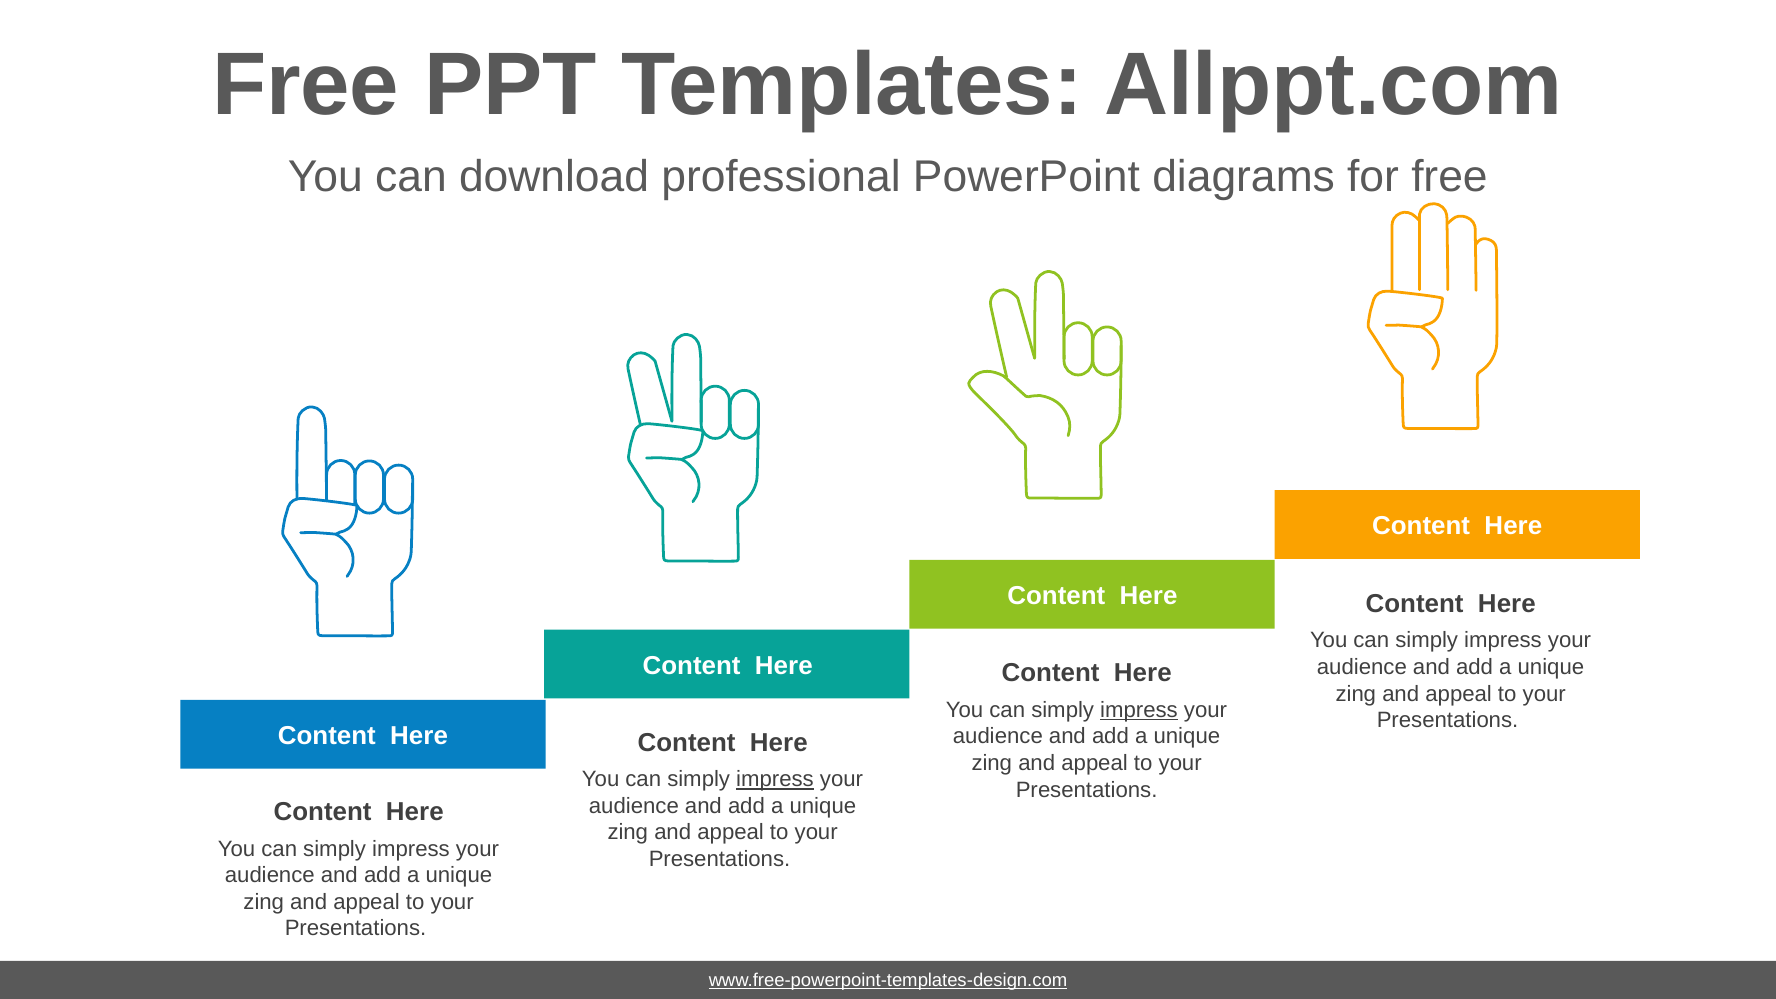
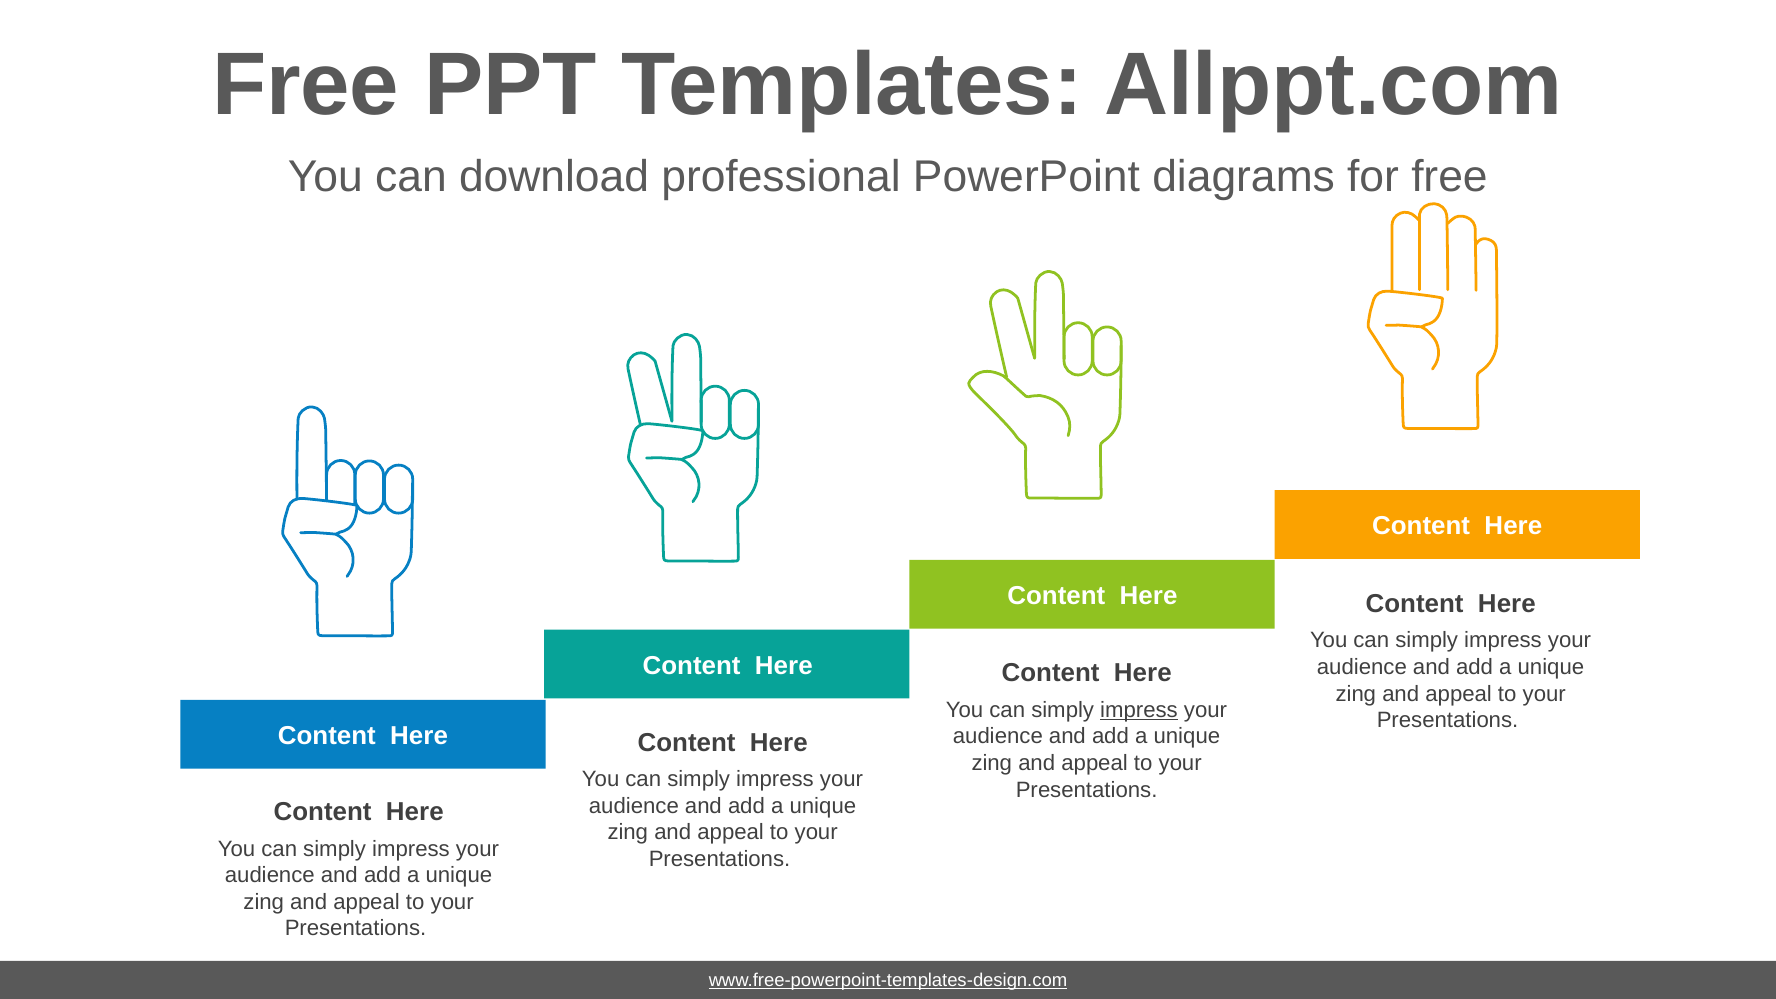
impress underline: present -> none (775, 779)
